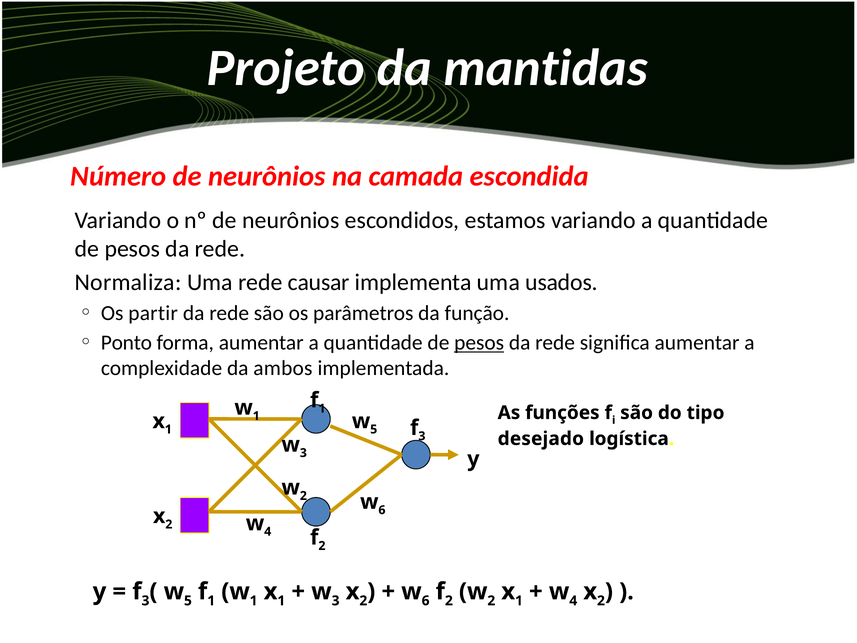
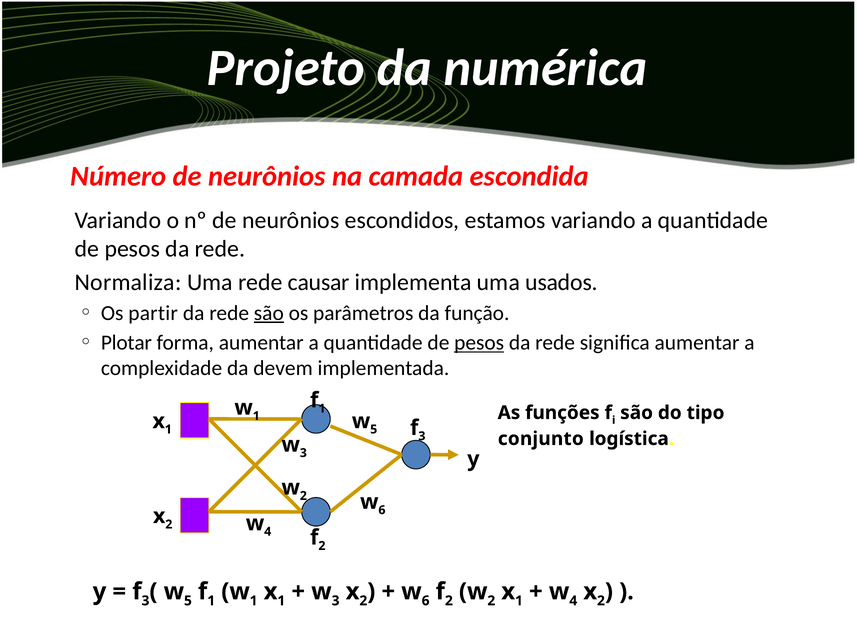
mantidas: mantidas -> numérica (546, 68)
são underline: none -> present (269, 313)
Ponto: Ponto -> Plotar (126, 343)
ambos: ambos -> devem (283, 368)
desejado: desejado -> conjunto (541, 439)
